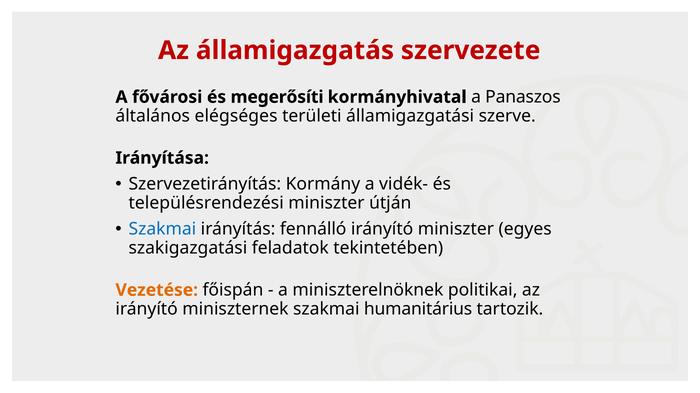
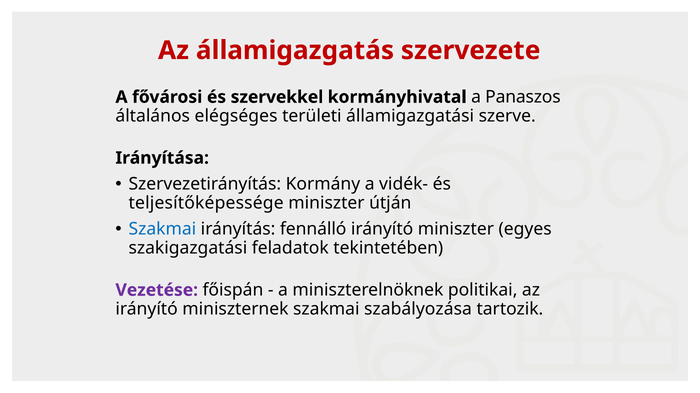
megerősíti: megerősíti -> szervekkel (277, 97)
településrendezési: településrendezési -> teljesítőképessége (206, 203)
Vezetése colour: orange -> purple (157, 291)
humanitárius: humanitárius -> szabályozása (418, 309)
